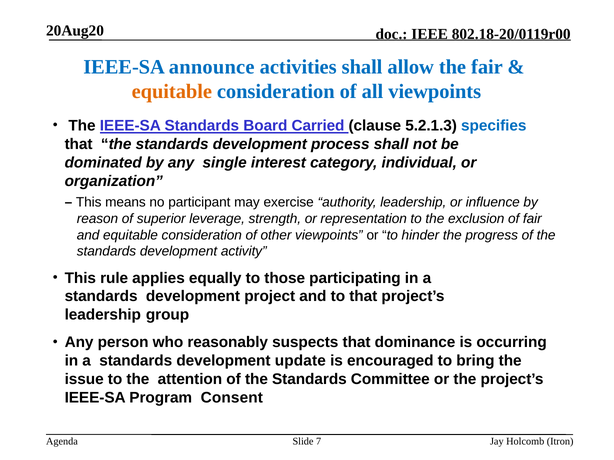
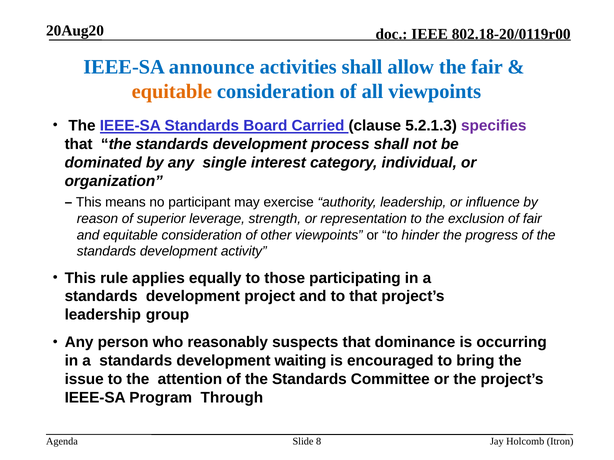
specifies colour: blue -> purple (494, 126)
update: update -> waiting (300, 361)
Consent: Consent -> Through (232, 398)
7: 7 -> 8 (319, 442)
